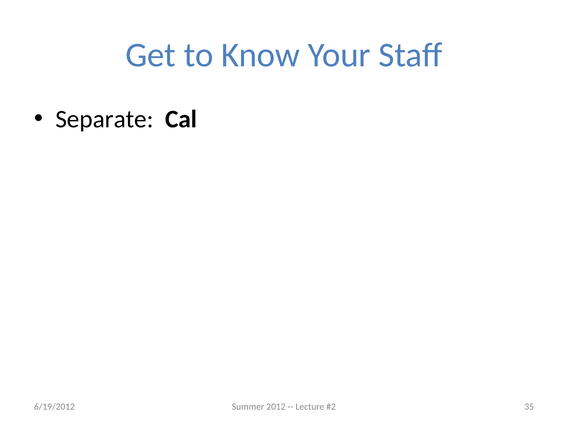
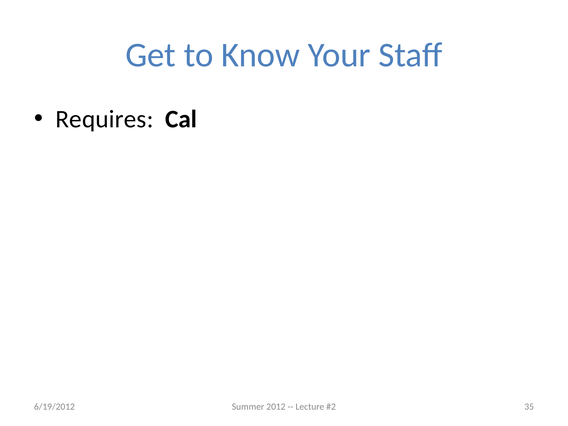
Separate: Separate -> Requires (104, 119)
